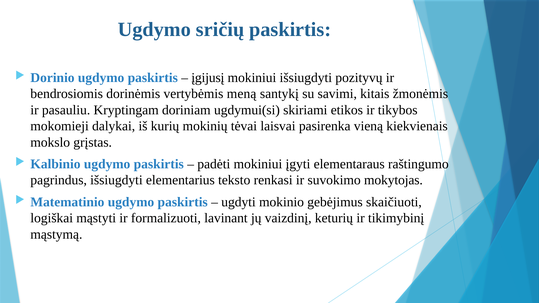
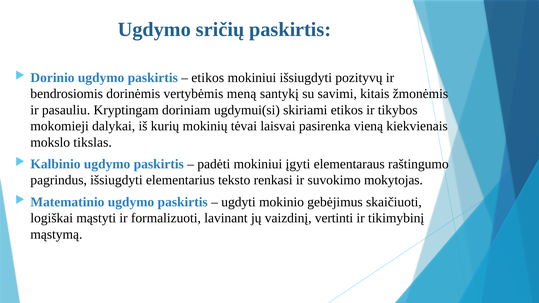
įgijusį: įgijusį -> etikos (208, 78)
grįstas: grįstas -> tikslas (93, 142)
keturių: keturių -> vertinti (334, 218)
